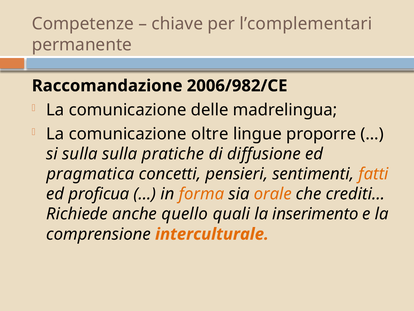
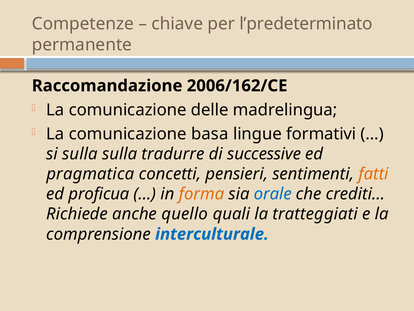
l’complementari: l’complementari -> l’predeterminato (306, 24)
2006/982/CE: 2006/982/CE -> 2006/162/CE (237, 86)
oltre: oltre -> basa (210, 134)
proporre: proporre -> formativi (321, 134)
pratiche: pratiche -> tradurre (173, 154)
diffusione: diffusione -> successive (264, 154)
orale colour: orange -> blue (273, 194)
inserimento: inserimento -> tratteggiati (315, 214)
interculturale colour: orange -> blue (212, 234)
